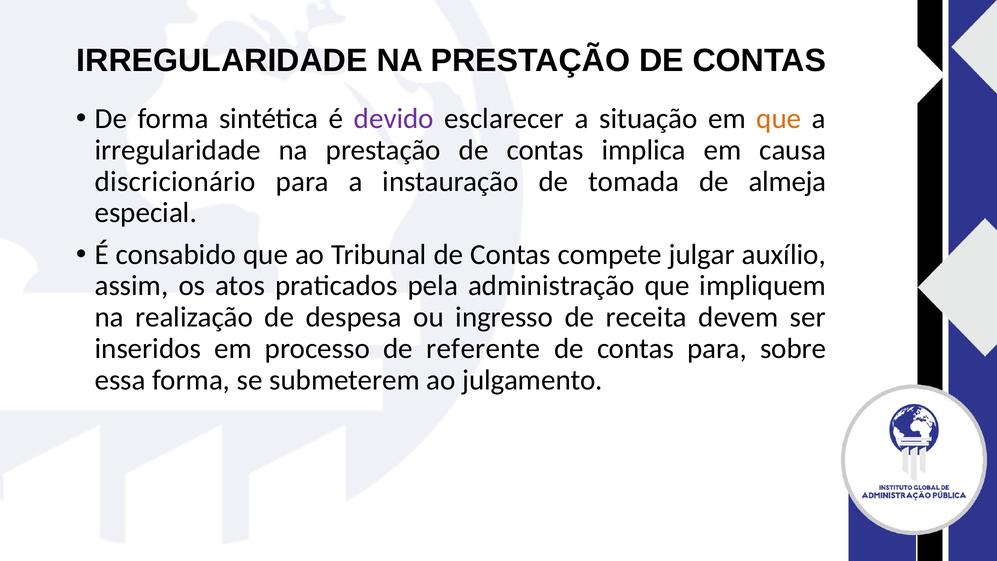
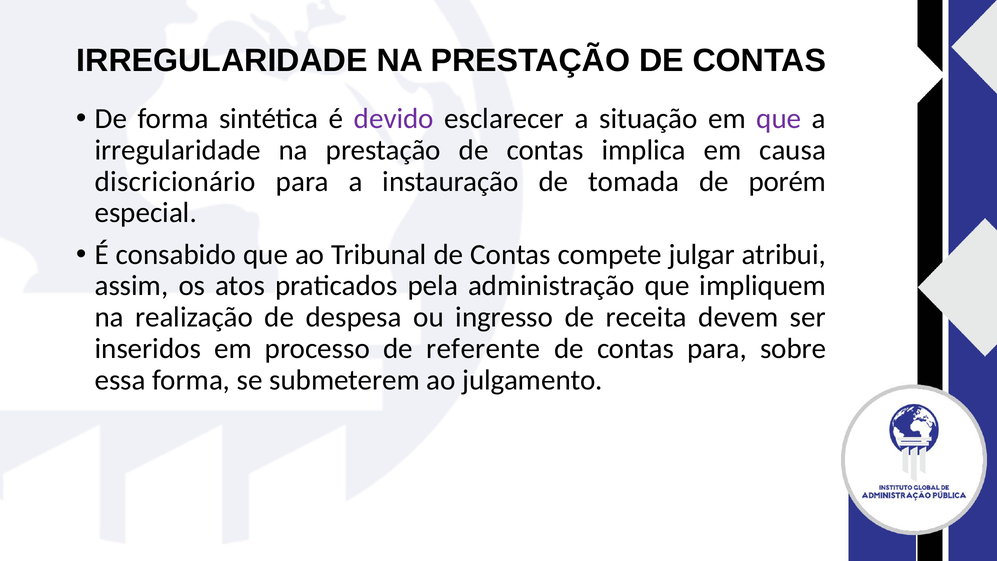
que colour: orange -> purple (779, 119)
almeja: almeja -> porém (788, 181)
auxílio: auxílio -> atribui (784, 254)
